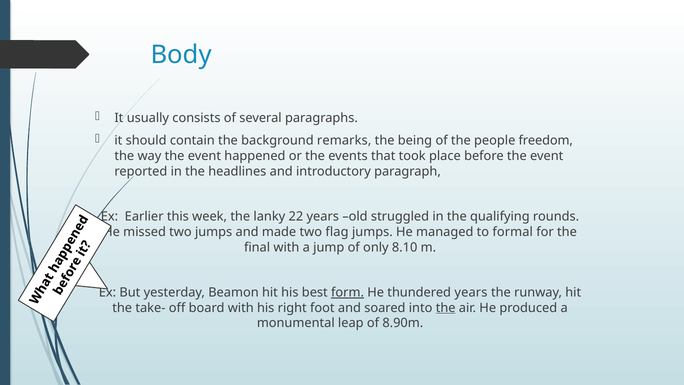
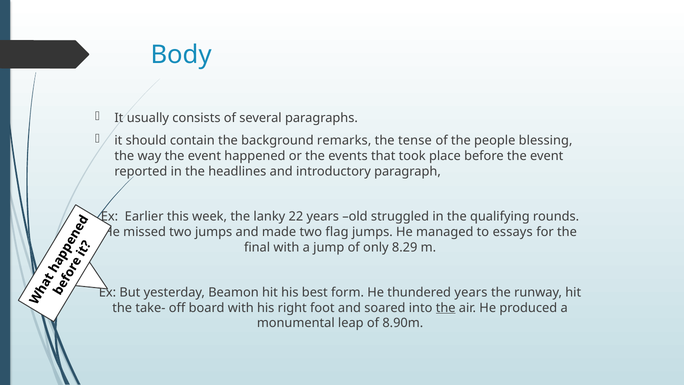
being: being -> tense (415, 141)
freedom: freedom -> blessing (546, 141)
formal: formal -> essays (513, 232)
8.10: 8.10 -> 8.29 (405, 247)
form underline: present -> none (348, 292)
